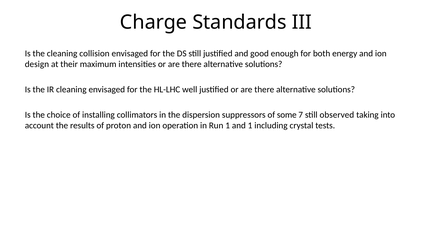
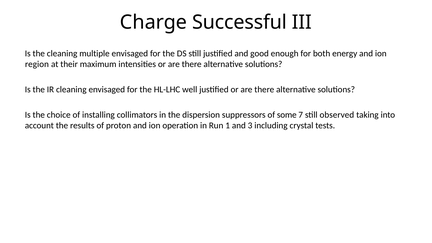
Standards: Standards -> Successful (240, 22)
collision: collision -> multiple (94, 54)
design: design -> region (37, 64)
and 1: 1 -> 3 (250, 126)
